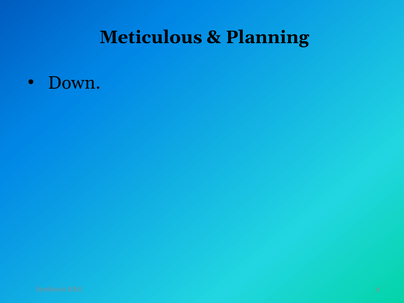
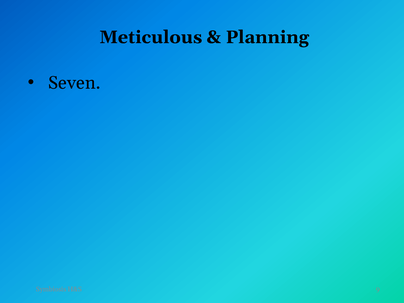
Down: Down -> Seven (74, 83)
